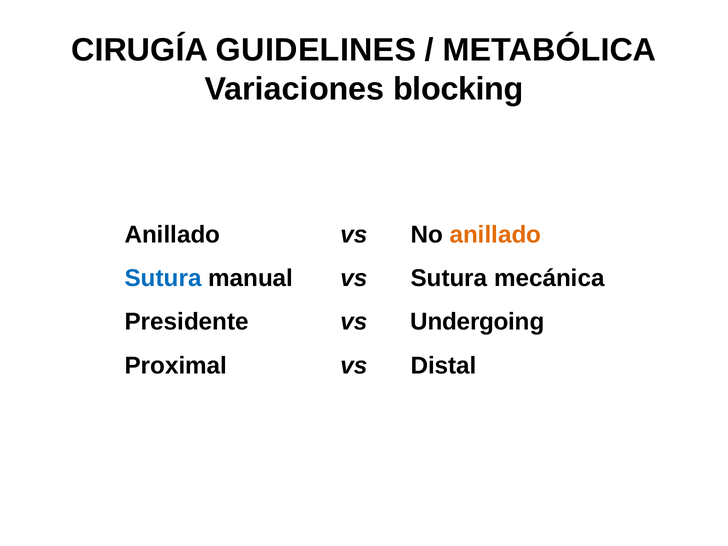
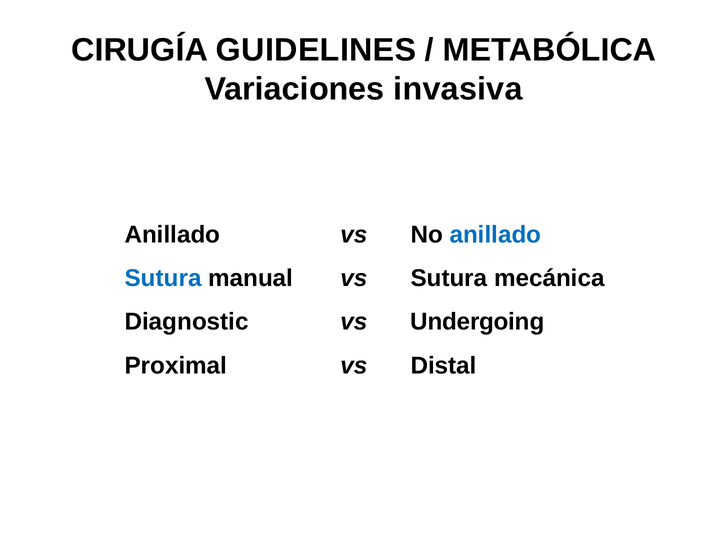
blocking: blocking -> invasiva (458, 89)
anillado colour: orange -> blue (495, 235)
Presidente: Presidente -> Diagnostic (187, 322)
